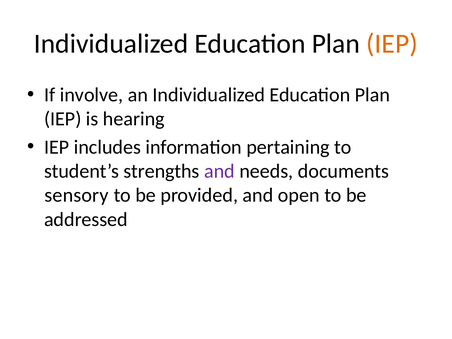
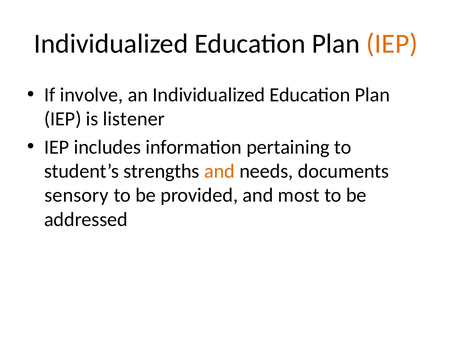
hearing: hearing -> listener (134, 119)
and colour: purple -> orange (219, 171)
open: open -> most (299, 195)
